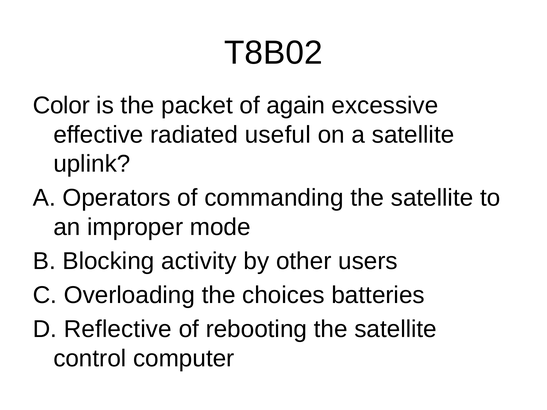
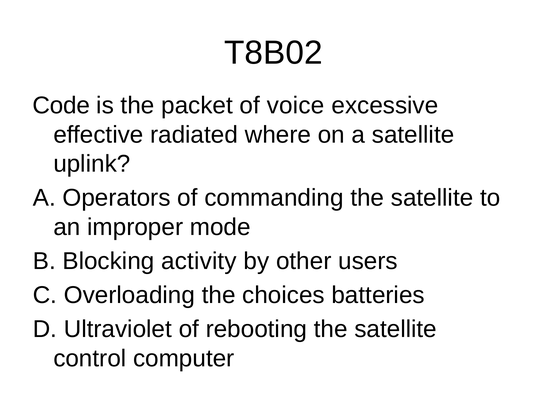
Color: Color -> Code (61, 106)
again: again -> voice (296, 106)
useful: useful -> where (278, 135)
Reflective: Reflective -> Ultraviolet (118, 329)
